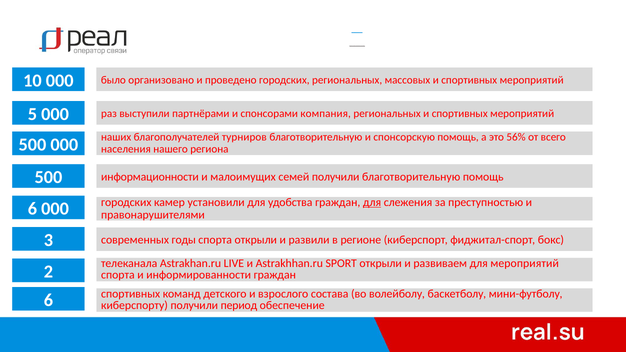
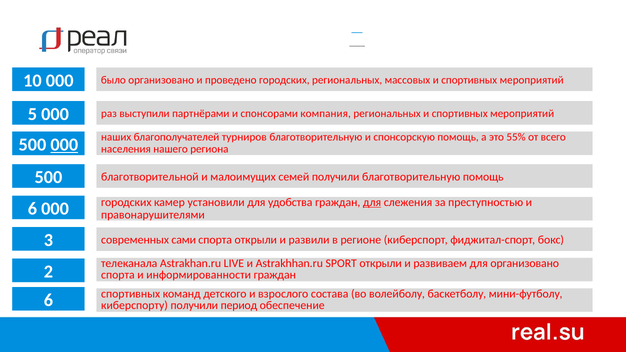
56%: 56% -> 55% (516, 137)
000 underline: none -> present (64, 145)
информационности: информационности -> благотворительной (150, 177)
годы: годы -> сами (184, 240)
для мероприятий: мероприятий -> организовано (525, 264)
